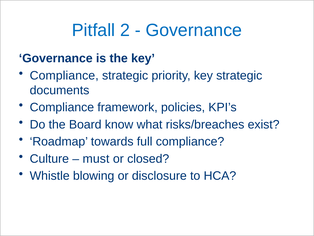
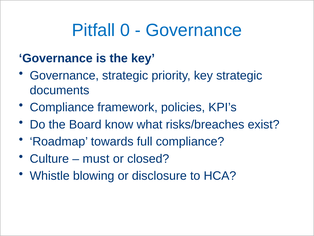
2: 2 -> 0 (125, 30)
Compliance: Compliance -> Governance (64, 75)
